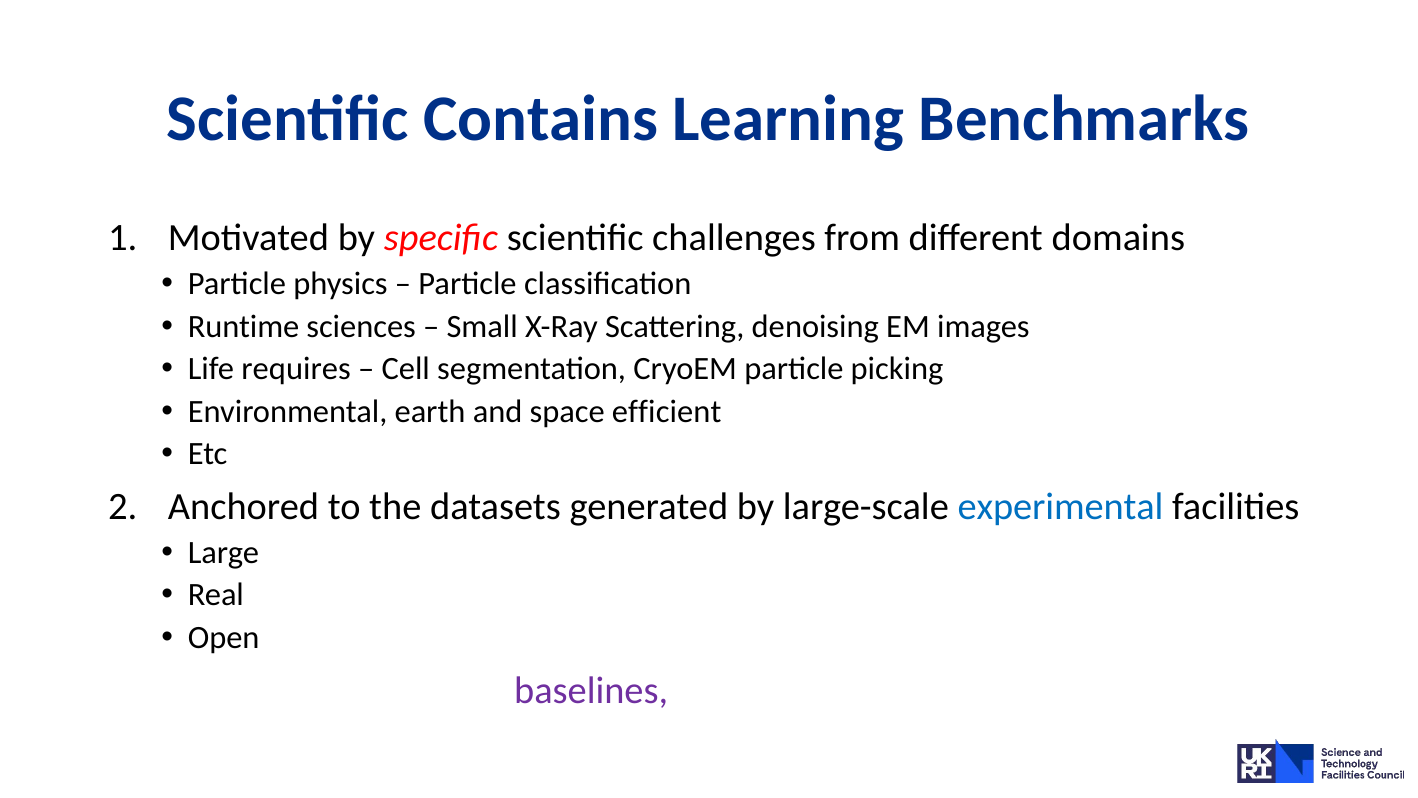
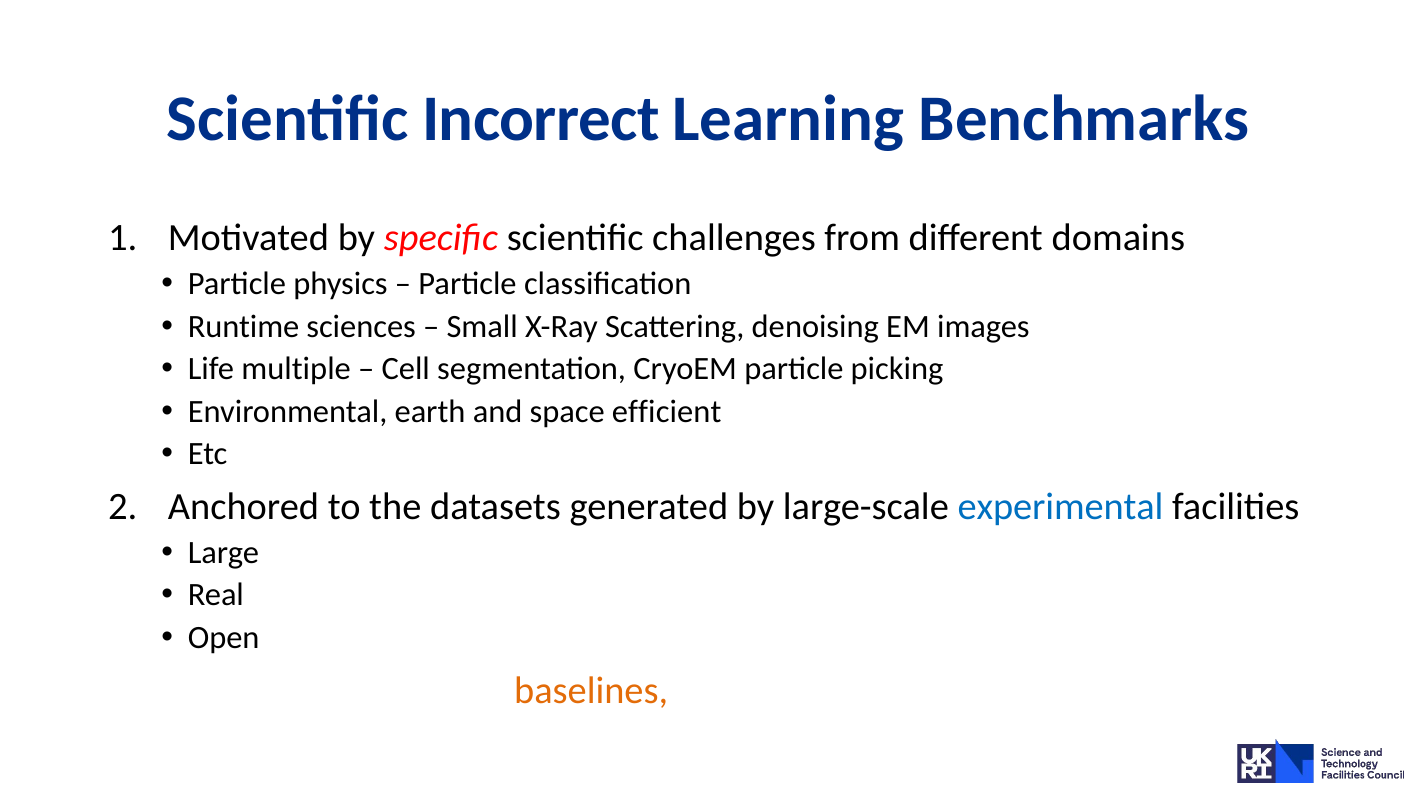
Scientific Contains: Contains -> Incorrect (541, 119)
requires: requires -> multiple (296, 369)
baselines colour: purple -> orange (591, 690)
